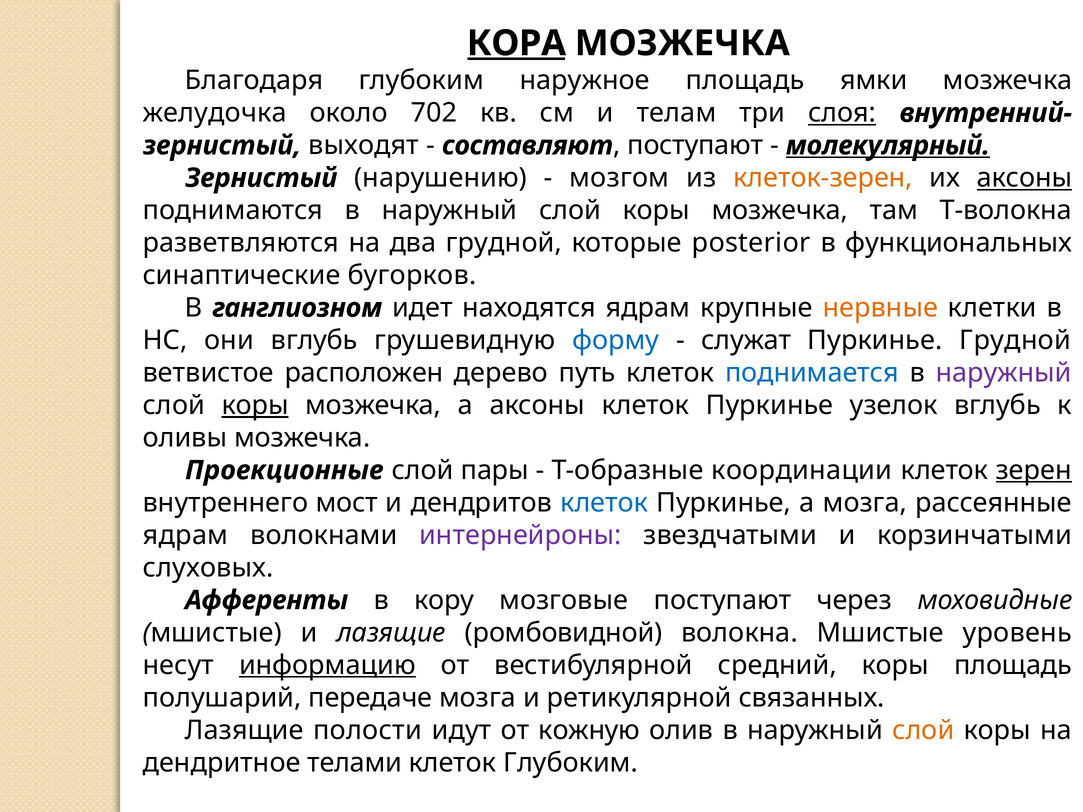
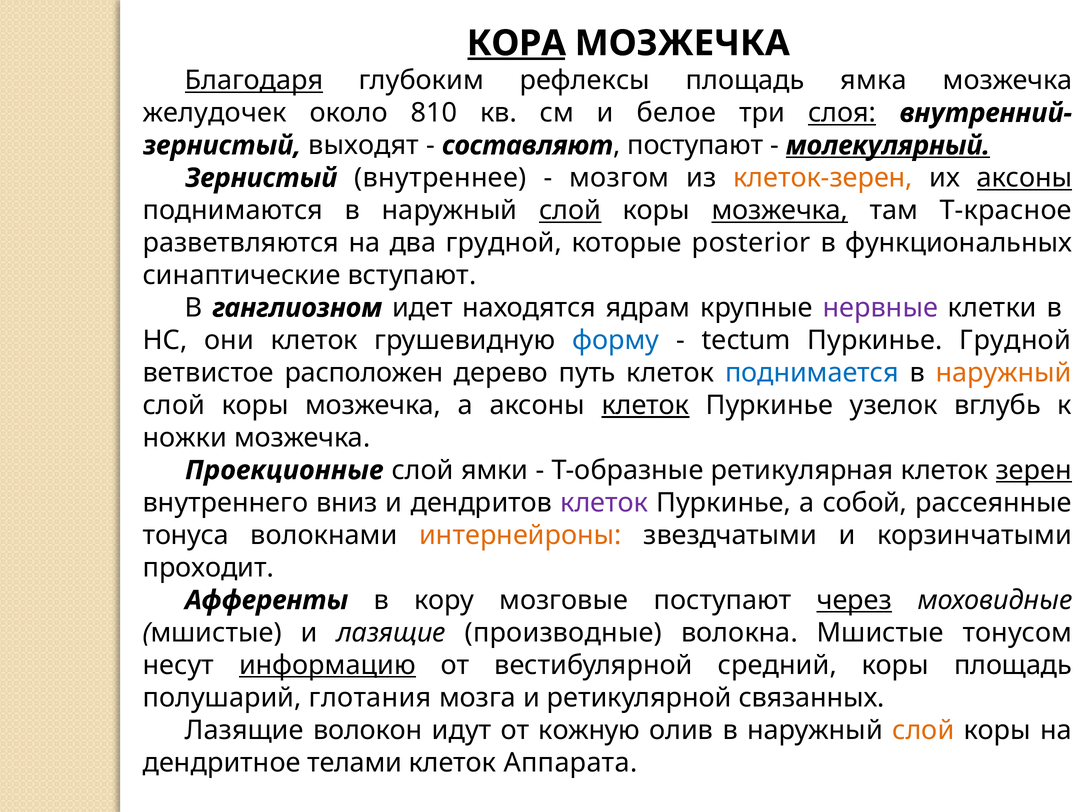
Благодаря underline: none -> present (254, 81)
наружное: наружное -> рефлексы (585, 81)
ямки: ямки -> ямка (874, 81)
желудочка: желудочка -> желудочек (215, 113)
702: 702 -> 810 (434, 113)
телам: телам -> белое (676, 113)
нарушению: нарушению -> внутреннее (440, 178)
слой underline: none -> present (570, 211)
мозжечка underline: none -> present (780, 211)
Т-волокна: Т-волокна -> Т-красное (1006, 211)
бугорков: бугорков -> вступают (412, 276)
нервные colour: orange -> purple (880, 308)
они вглубь: вглубь -> клеток (314, 340)
служат: служат -> tectum (746, 340)
наружный colour: purple -> orange (1004, 373)
коры underline: present -> none (255, 405)
клеток underline: none -> present (645, 405)
оливы: оливы -> ножки (185, 438)
пары: пары -> ямки (495, 470)
координации: координации -> ретикулярная (802, 470)
мост: мост -> вниз (347, 503)
клеток colour: blue -> purple (604, 503)
а мозга: мозга -> собой (865, 503)
ядрам: ядрам -> тонуса (186, 535)
интернейроны colour: purple -> orange (520, 535)
слуховых: слуховых -> проходит (208, 568)
через underline: none -> present (854, 600)
ромбовидной: ромбовидной -> производные (563, 633)
уровень: уровень -> тонусом (1017, 633)
передаче: передаче -> глотания (370, 698)
полости: полости -> волокон (368, 730)
клеток Глубоким: Глубоким -> Аппарата (570, 763)
